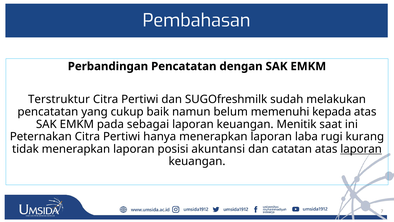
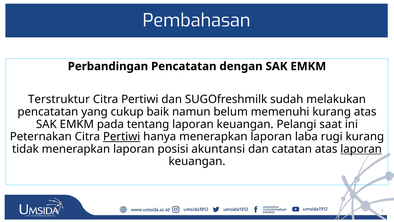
memenuhi kepada: kepada -> kurang (332, 112)
sebagai: sebagai -> tentang (148, 124)
Menitik: Menitik -> Pelangi (296, 124)
Pertiwi underline: none -> present (122, 136)
